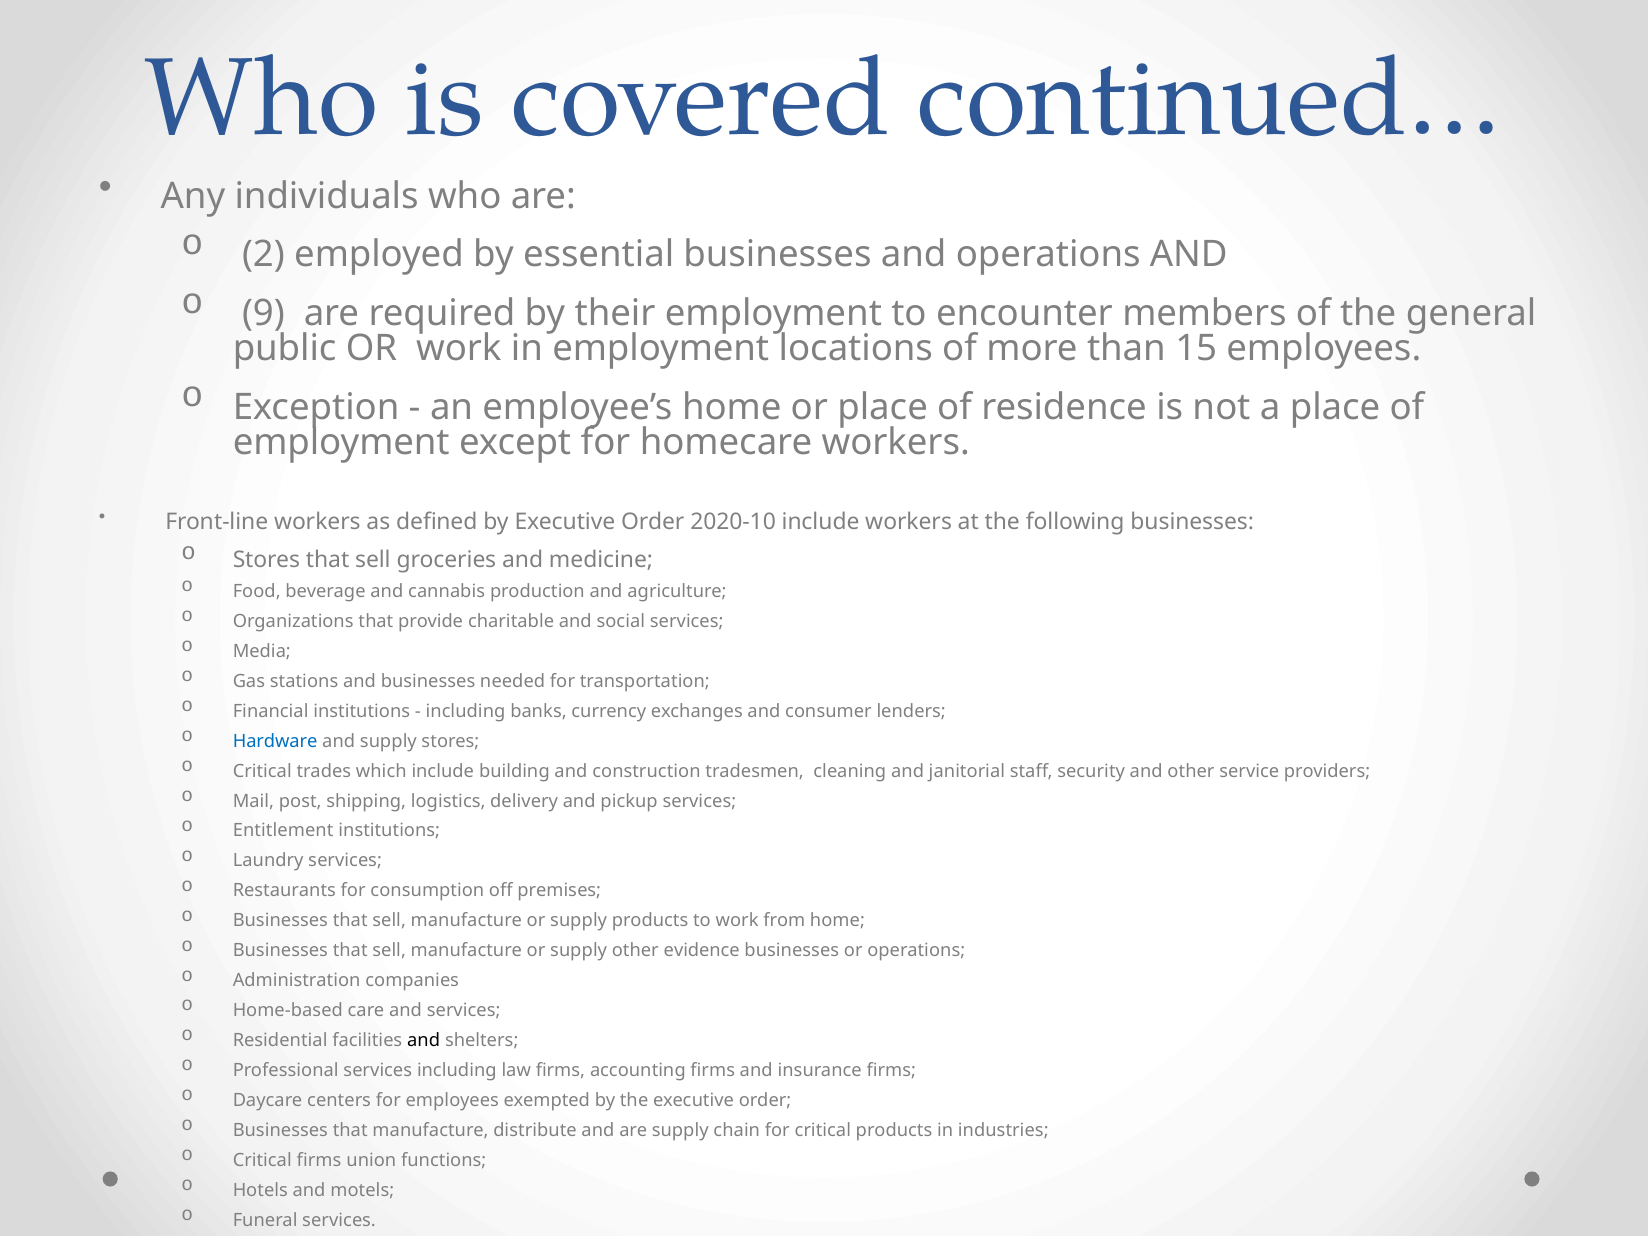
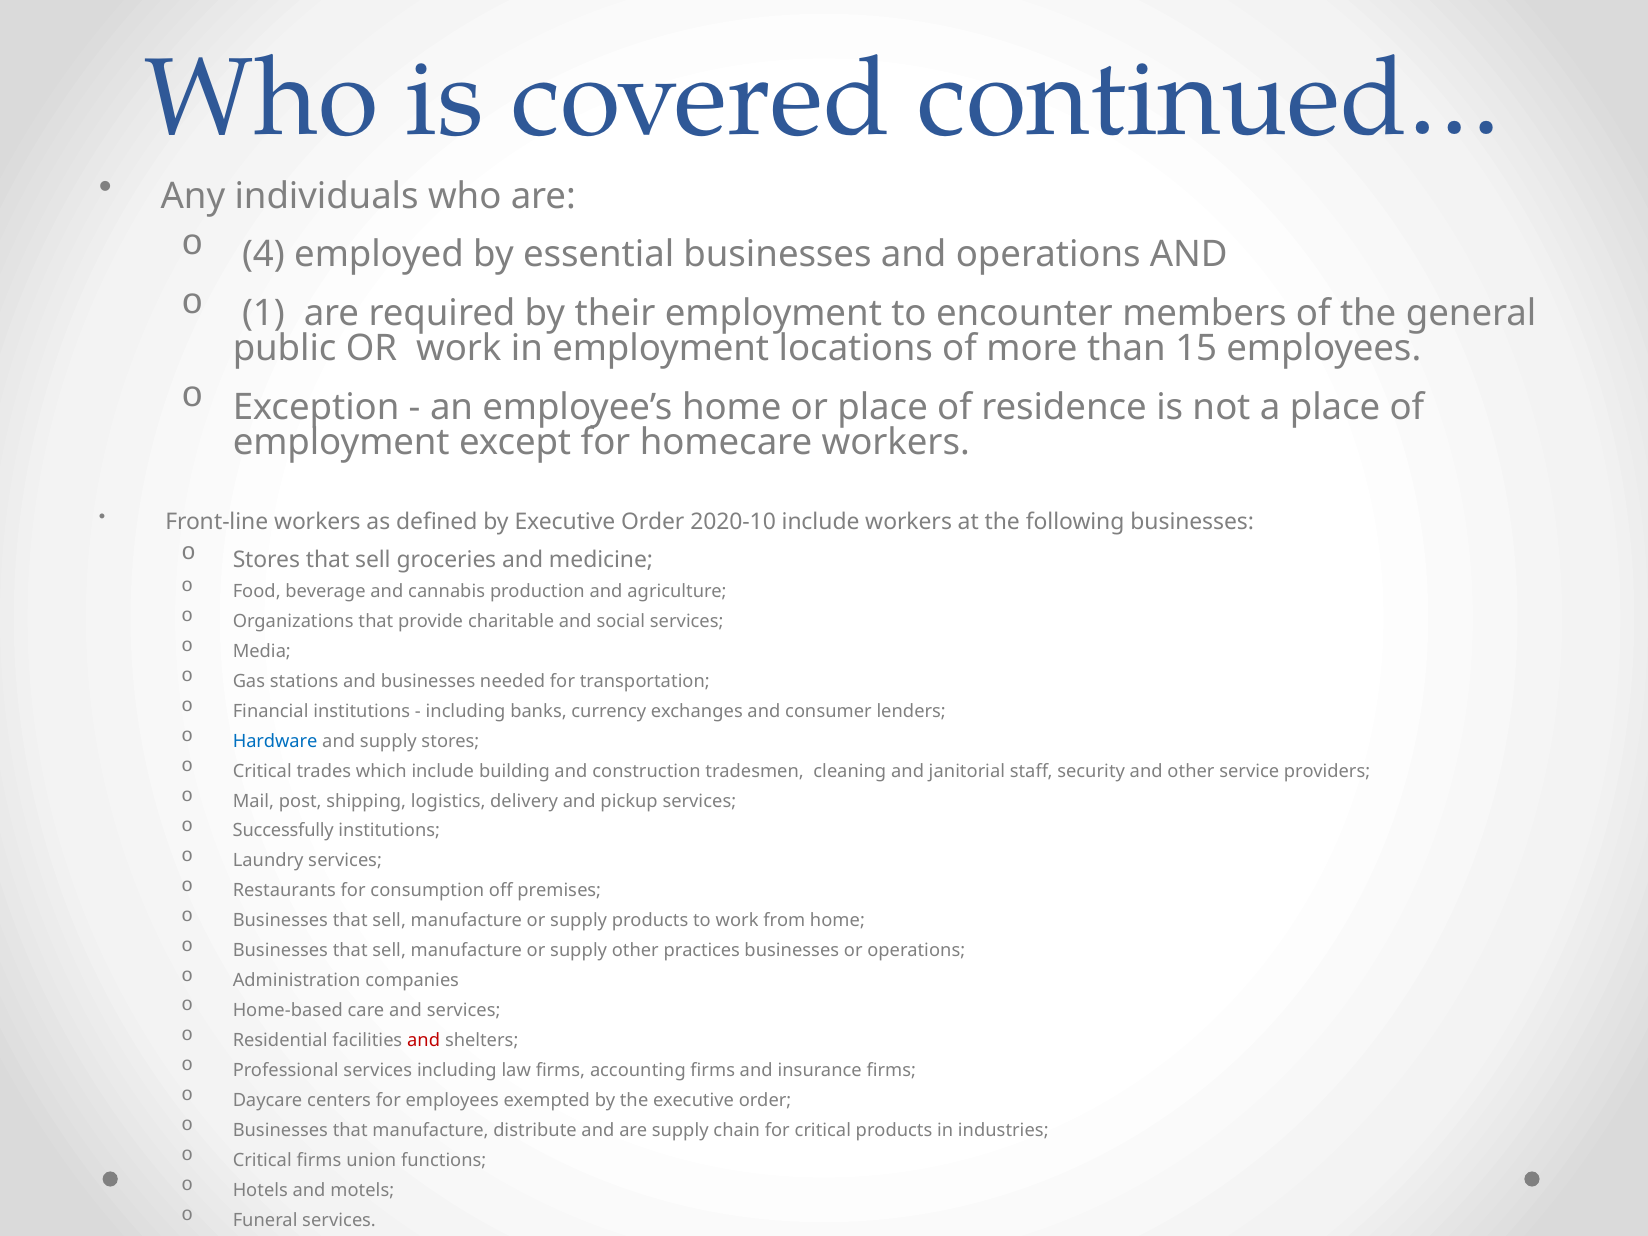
2: 2 -> 4 (263, 255)
9: 9 -> 1 (263, 313)
Entitlement: Entitlement -> Successfully (283, 831)
evidence: evidence -> practices (702, 951)
and colour: black -> red (424, 1041)
